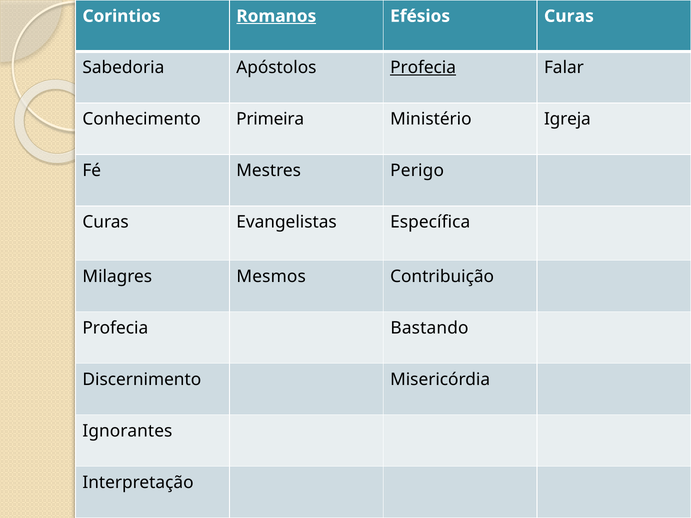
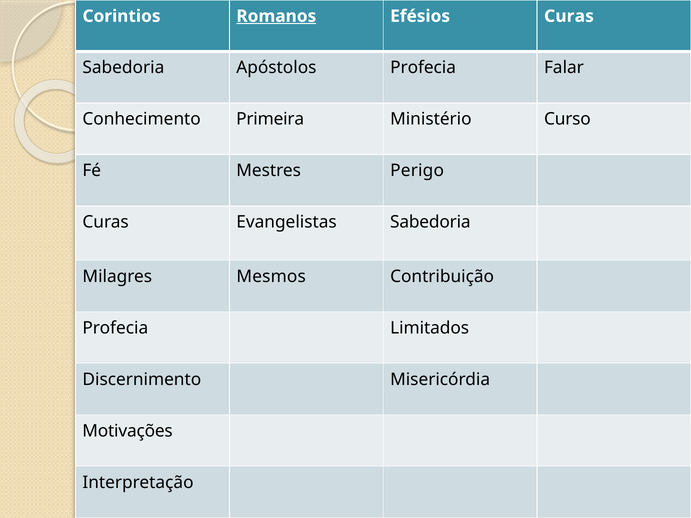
Profecia underline: present -> none (423, 68)
Igreja: Igreja -> Curso (567, 119)
Evangelistas Específica: Específica -> Sabedoria (430, 222)
Bastando: Bastando -> Limitados (430, 328)
Ignorantes: Ignorantes -> Motivações (128, 431)
